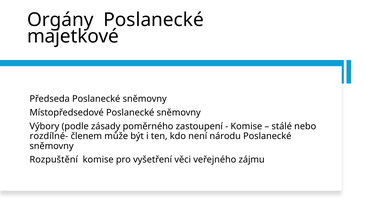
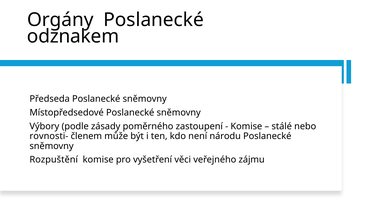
majetkové: majetkové -> odznakem (73, 36)
rozdílné-: rozdílné- -> rovnosti- (49, 136)
